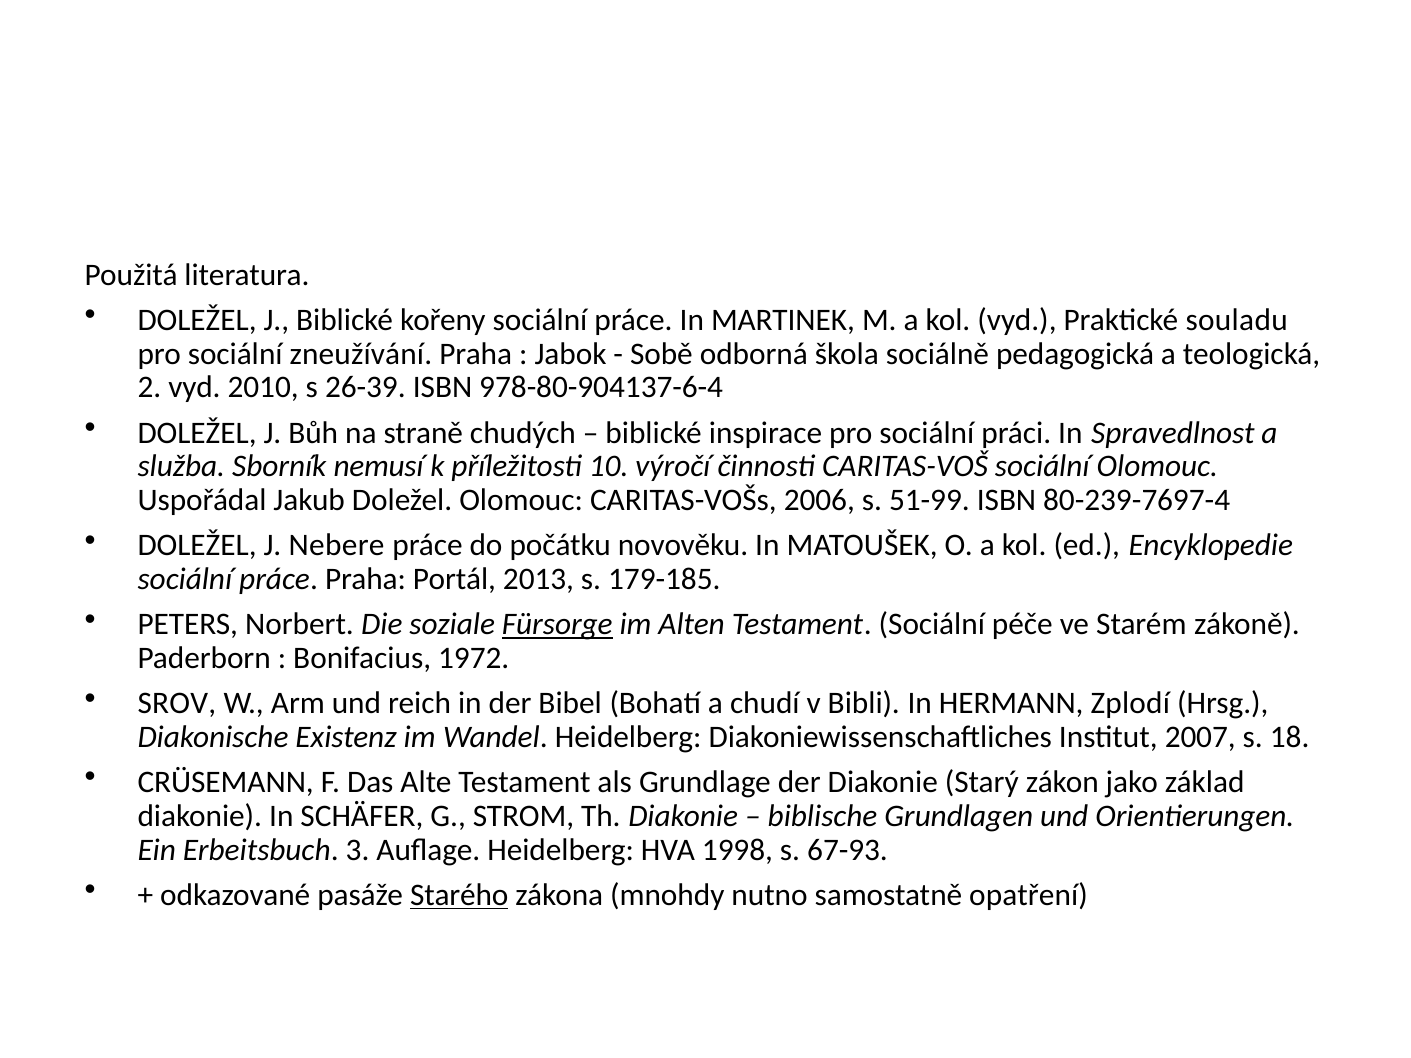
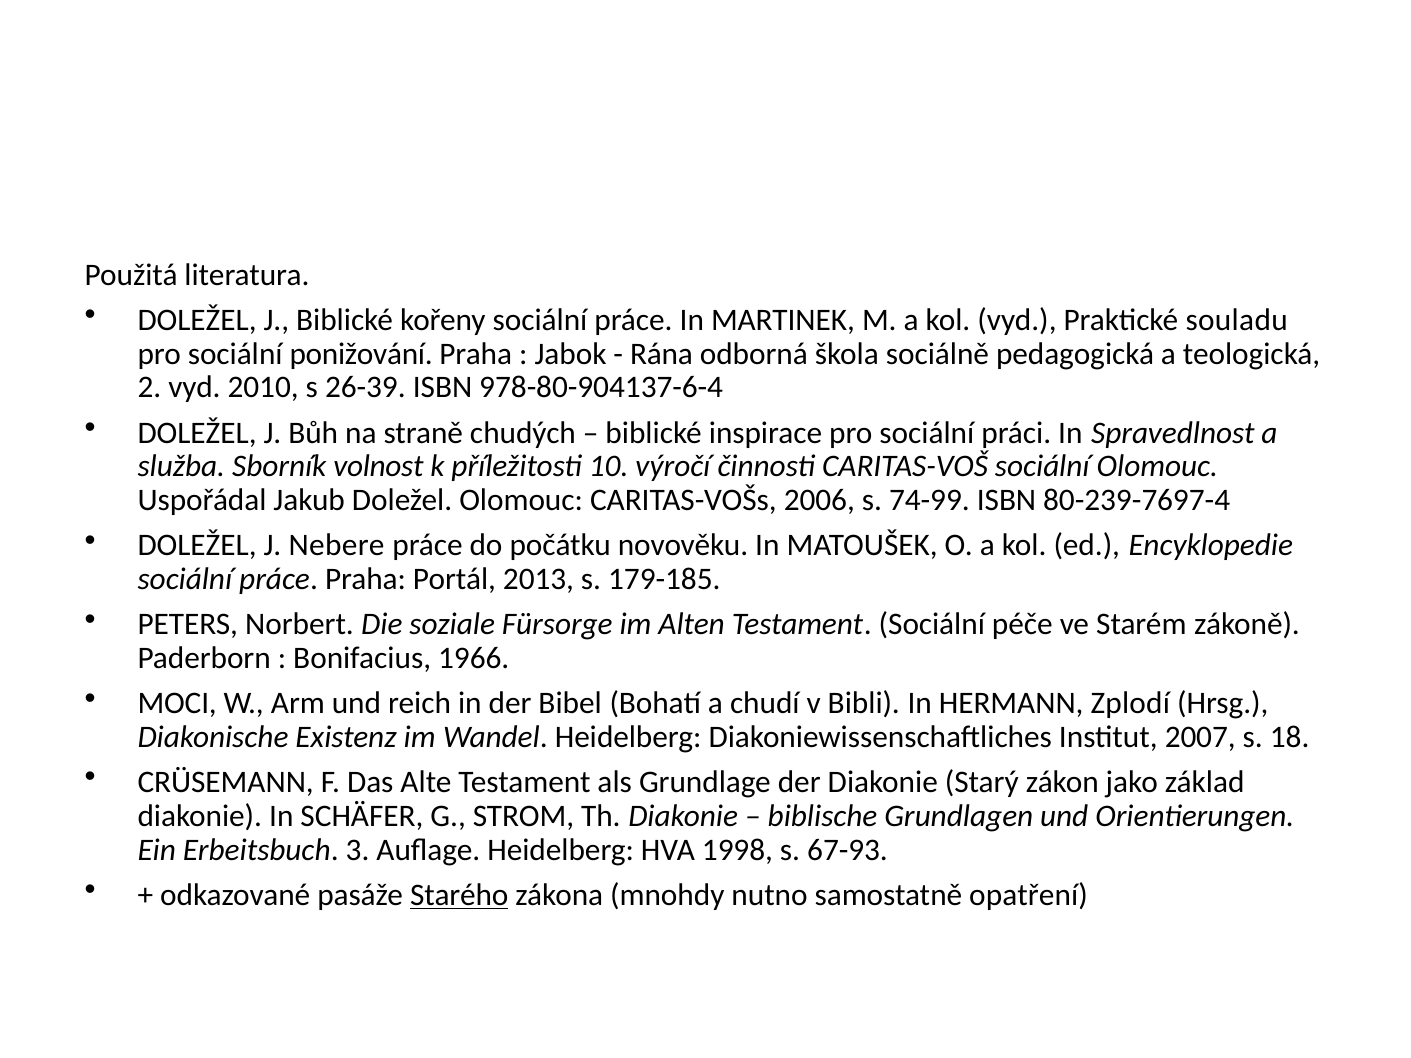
zneužívání: zneužívání -> ponižování (361, 354)
Sobě: Sobě -> Rána (662, 354)
nemusí: nemusí -> volnost (379, 467)
51-99: 51-99 -> 74-99 (929, 501)
Fürsorge underline: present -> none (557, 625)
1972: 1972 -> 1966 (474, 658)
SROV: SROV -> MOCI (177, 703)
